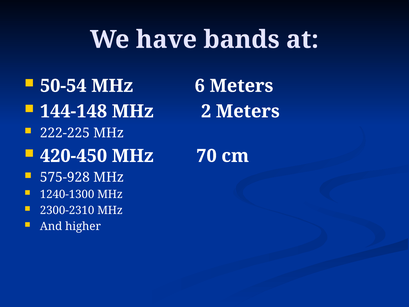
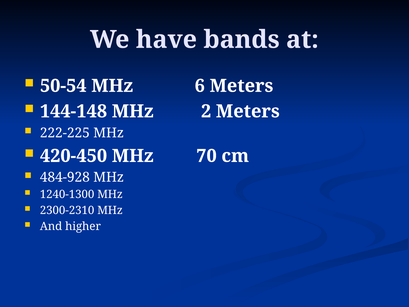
575-928: 575-928 -> 484-928 (65, 177)
